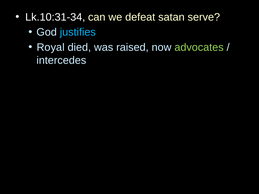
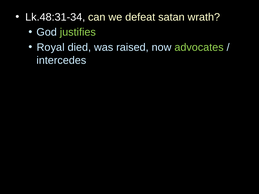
Lk.10:31-34: Lk.10:31-34 -> Lk.48:31-34 (55, 17)
serve: serve -> wrath (204, 17)
justifies colour: light blue -> light green (78, 32)
